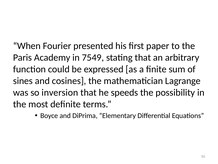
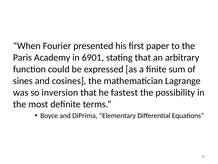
7549: 7549 -> 6901 (93, 57)
speeds: speeds -> fastest (124, 92)
